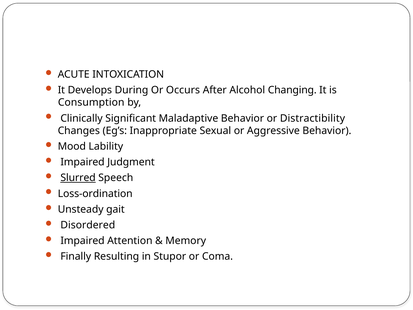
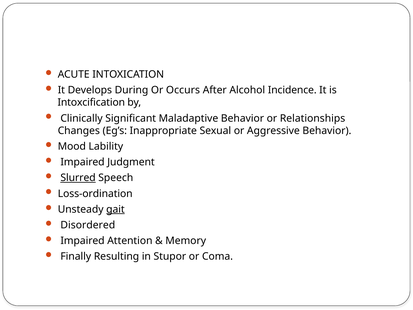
Changing: Changing -> Incidence (292, 90)
Consumption: Consumption -> Intoxcification (91, 102)
Distractibility: Distractibility -> Relationships (313, 118)
gait underline: none -> present (115, 209)
